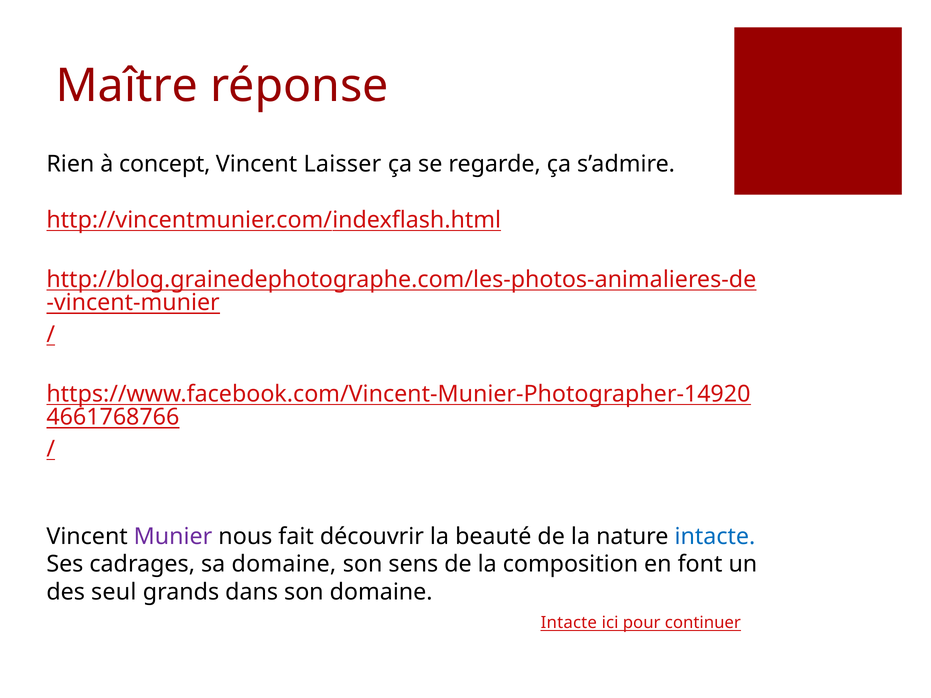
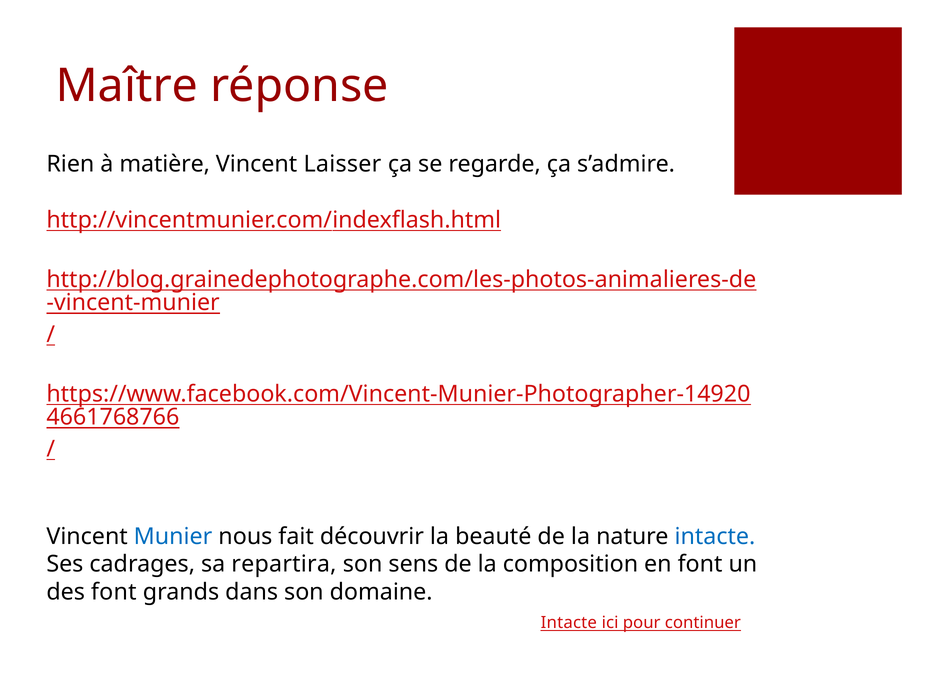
concept: concept -> matière (165, 164)
Munier colour: purple -> blue (173, 537)
sa domaine: domaine -> repartira (284, 565)
des seul: seul -> font (114, 592)
